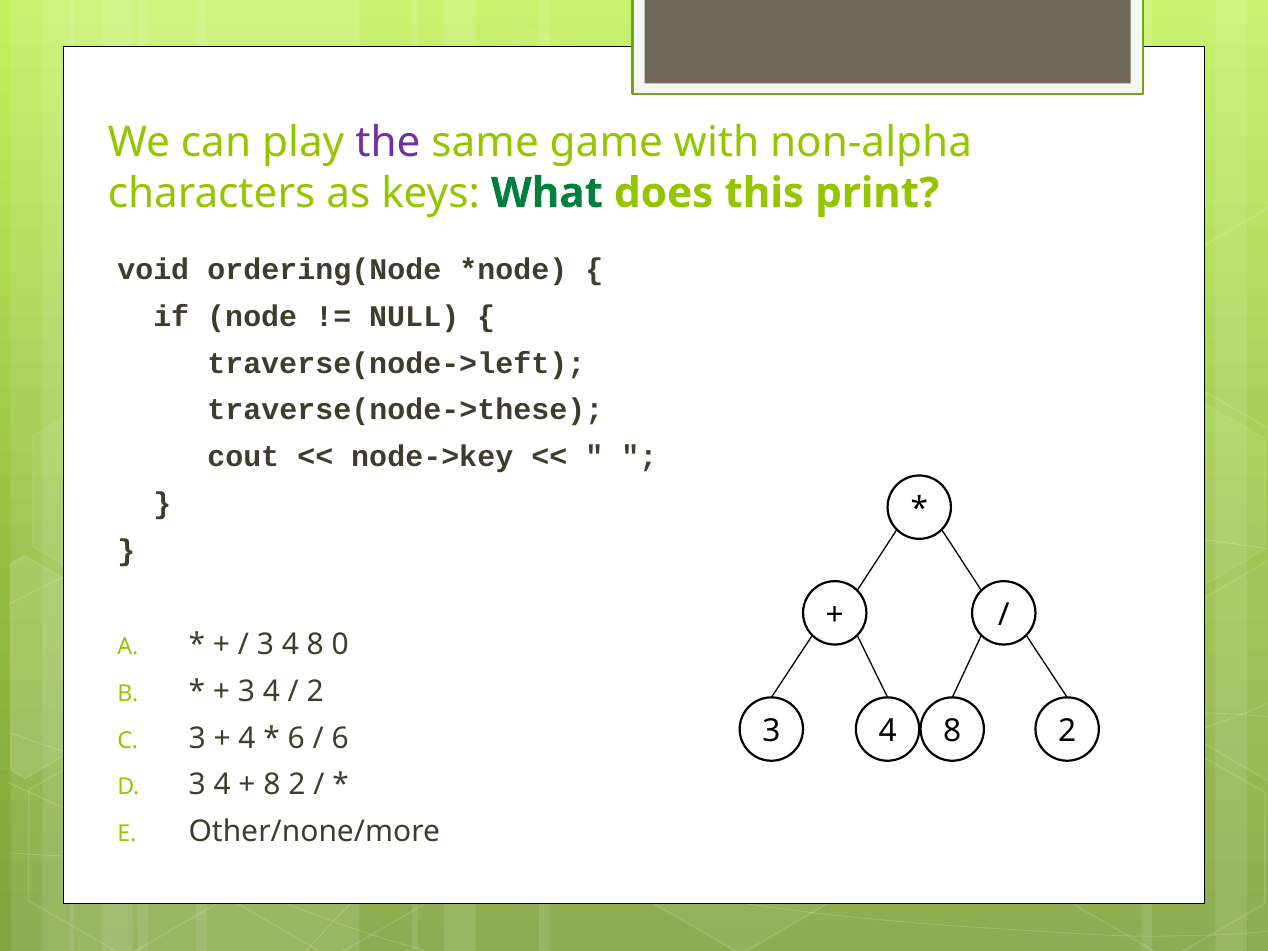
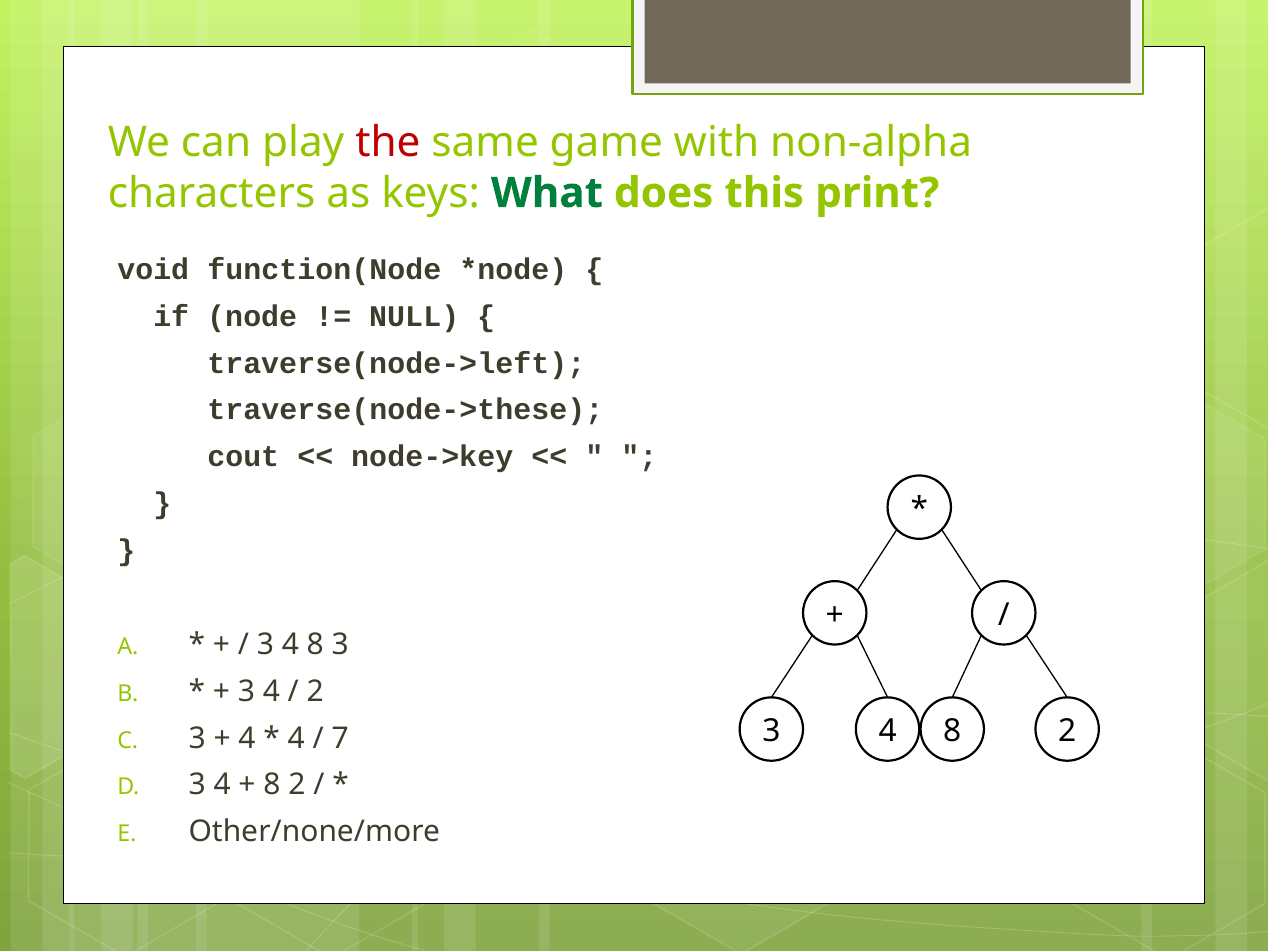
the colour: purple -> red (388, 142)
ordering(Node: ordering(Node -> function(Node (324, 269)
8 0: 0 -> 3 (340, 644)
6: 6 -> 4 (296, 738)
6: 6 -> 7 (340, 738)
